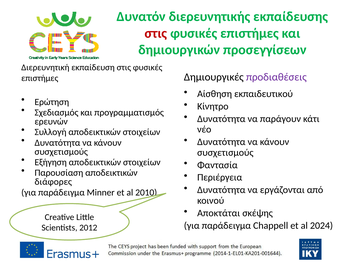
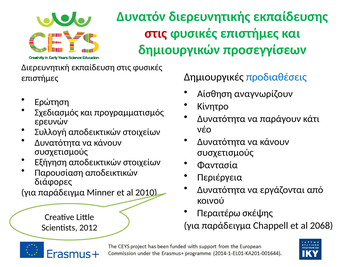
προδιαθέσεις colour: purple -> blue (276, 77)
εκπαιδευτικού: εκπαιδευτικού -> αναγνωρίζουν (263, 94)
Αποκτάται: Αποκτάται -> Περαιτέρω (219, 212)
2024: 2024 -> 2068 (321, 225)
